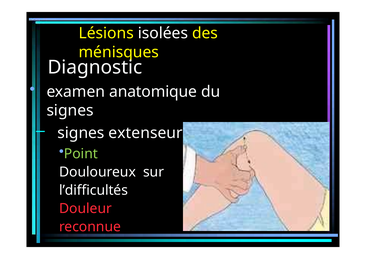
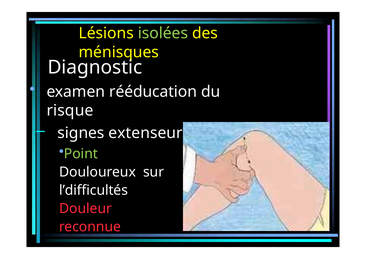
isolées colour: white -> light green (163, 33)
anatomique: anatomique -> rééducation (153, 92)
signes: signes -> risque (70, 110)
